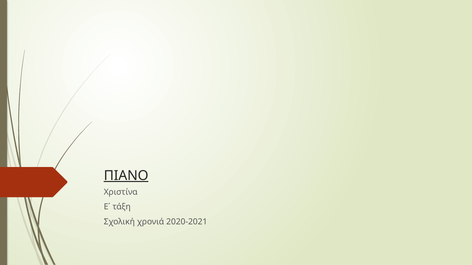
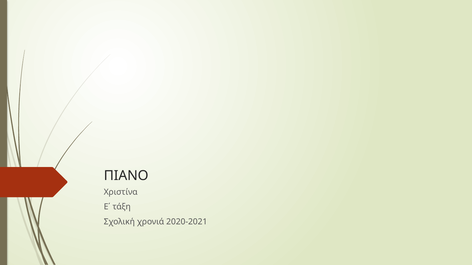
ΠΙΑΝΟ underline: present -> none (126, 176)
